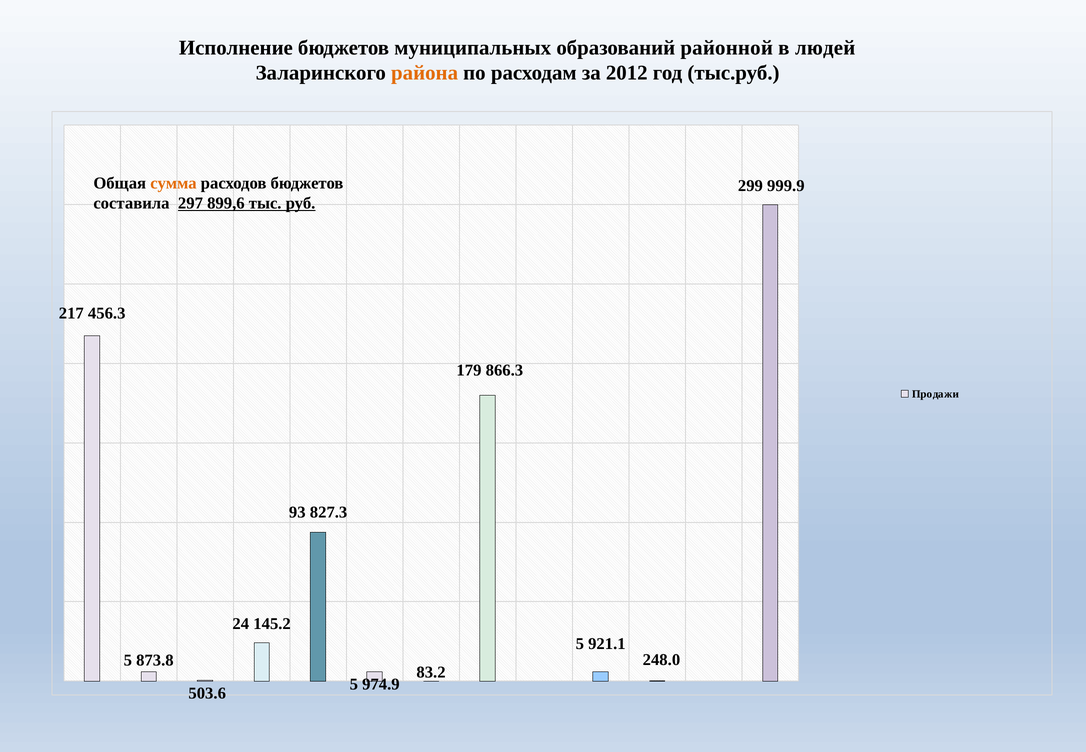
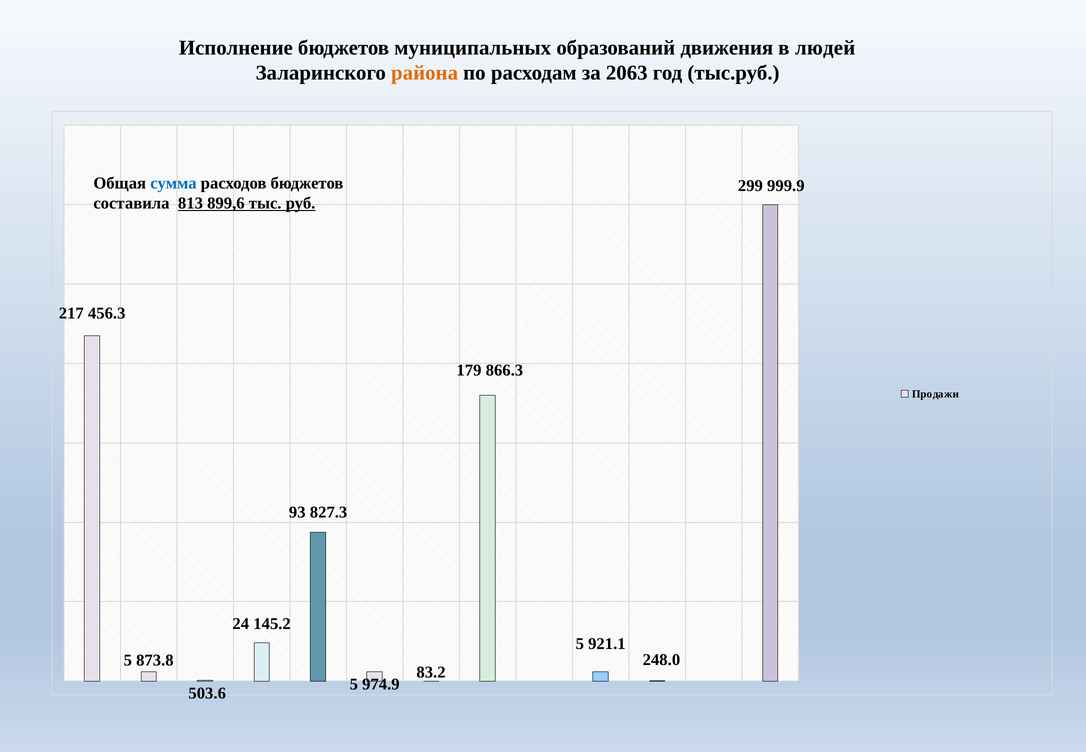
районной: районной -> движения (727, 48)
2012: 2012 -> 2063 (627, 73)
сумма colour: orange -> blue (173, 183)
297: 297 -> 813 (190, 203)
